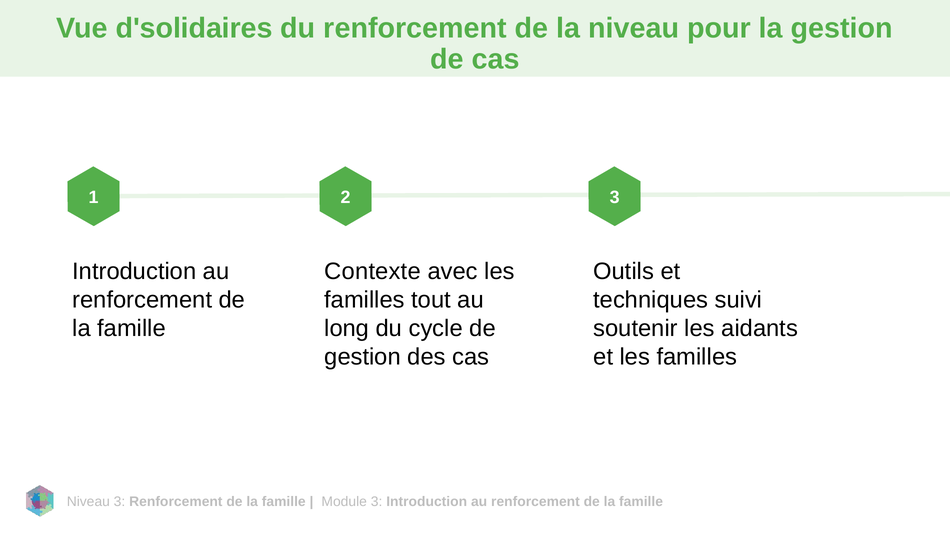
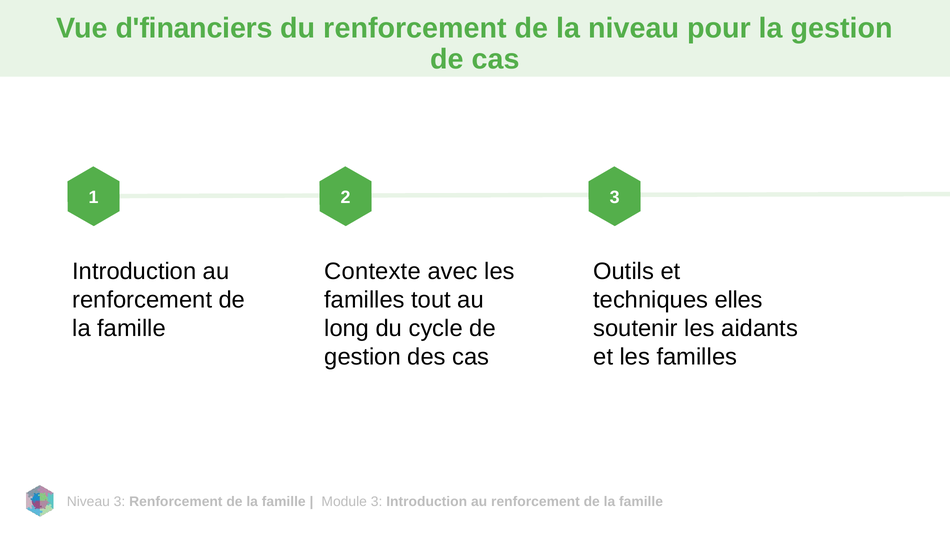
d'solidaires: d'solidaires -> d'financiers (194, 28)
suivi: suivi -> elles (739, 300)
